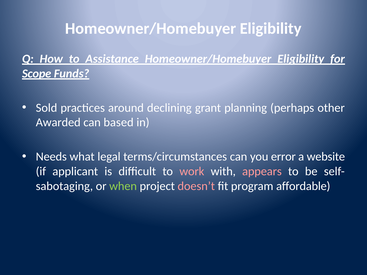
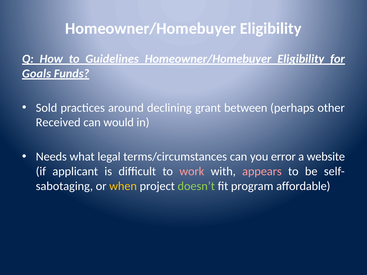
Assistance: Assistance -> Guidelines (112, 59)
Scope: Scope -> Goals (37, 74)
planning: planning -> between (246, 108)
Awarded: Awarded -> Received (58, 123)
based: based -> would (119, 123)
when colour: light green -> yellow (123, 186)
doesn’t colour: pink -> light green (196, 186)
